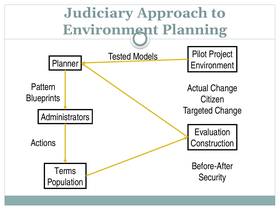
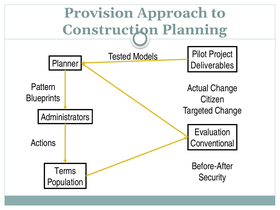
Judiciary: Judiciary -> Provision (99, 13)
Environment: Environment -> Construction (110, 30)
Environment: Environment -> Deliverables (212, 65)
Construction: Construction -> Conventional (212, 143)
